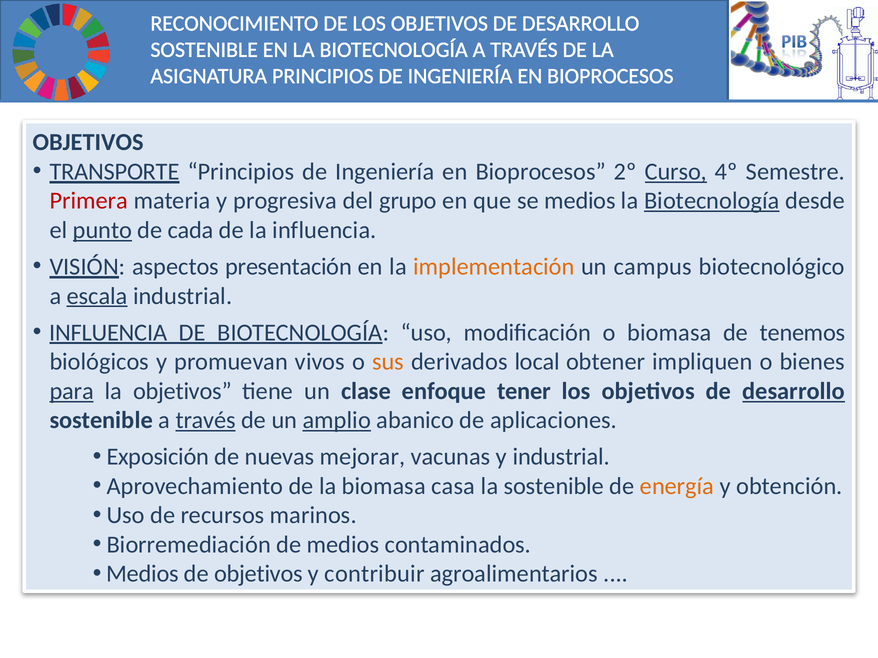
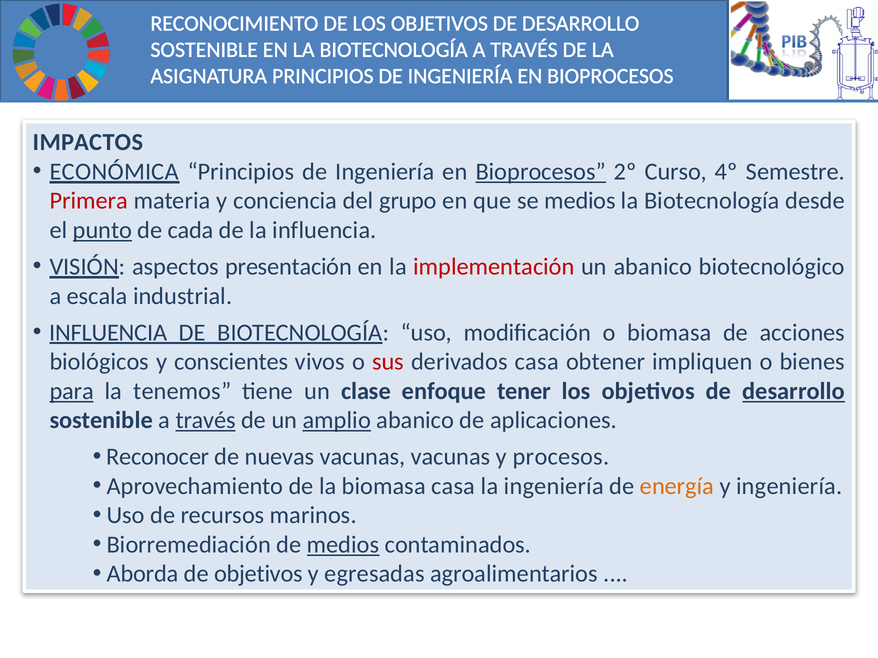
OBJETIVOS: OBJETIVOS -> IMPACTOS (88, 142)
TRANSPORTE: TRANSPORTE -> ECONÓMICA (114, 172)
Bioprocesos underline: none -> present (541, 172)
Curso underline: present -> none (676, 172)
progresiva: progresiva -> conciencia (285, 201)
Biotecnología underline: present -> none (712, 201)
implementación colour: orange -> red (494, 267)
un campus: campus -> abanico (653, 267)
escala underline: present -> none (97, 296)
tenemos: tenemos -> acciones (802, 333)
promuevan: promuevan -> conscientes (231, 362)
sus colour: orange -> red (388, 362)
derivados local: local -> casa (537, 362)
la objetivos: objetivos -> tenemos (182, 391)
Exposición: Exposición -> Reconocer (158, 457)
nuevas mejorar: mejorar -> vacunas (363, 457)
y industrial: industrial -> procesos (561, 457)
la sostenible: sostenible -> ingeniería (554, 487)
y obtención: obtención -> ingeniería (789, 487)
medios underline: none -> present (343, 545)
Medios: Medios -> Aborda (143, 574)
contribuir: contribuir -> egresadas (375, 574)
